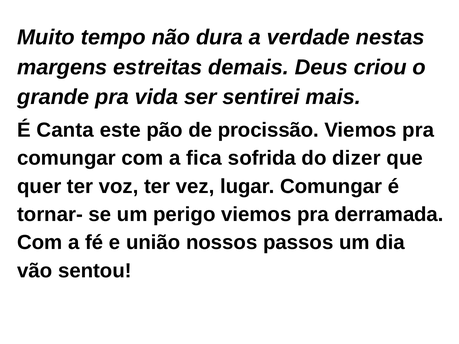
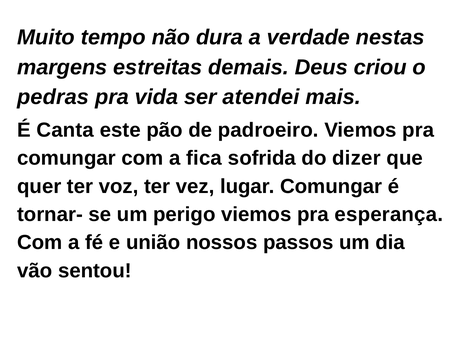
grande: grande -> pedras (53, 97)
sentirei: sentirei -> atendei (261, 97)
procissão: procissão -> padroeiro (268, 130)
derramada: derramada -> esperança (389, 215)
